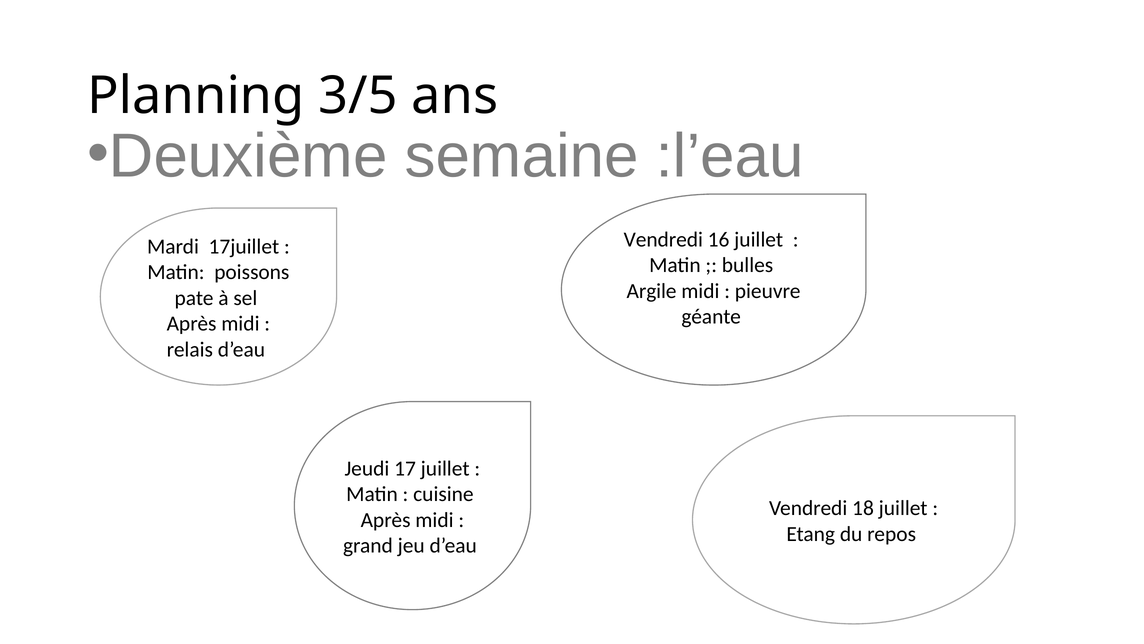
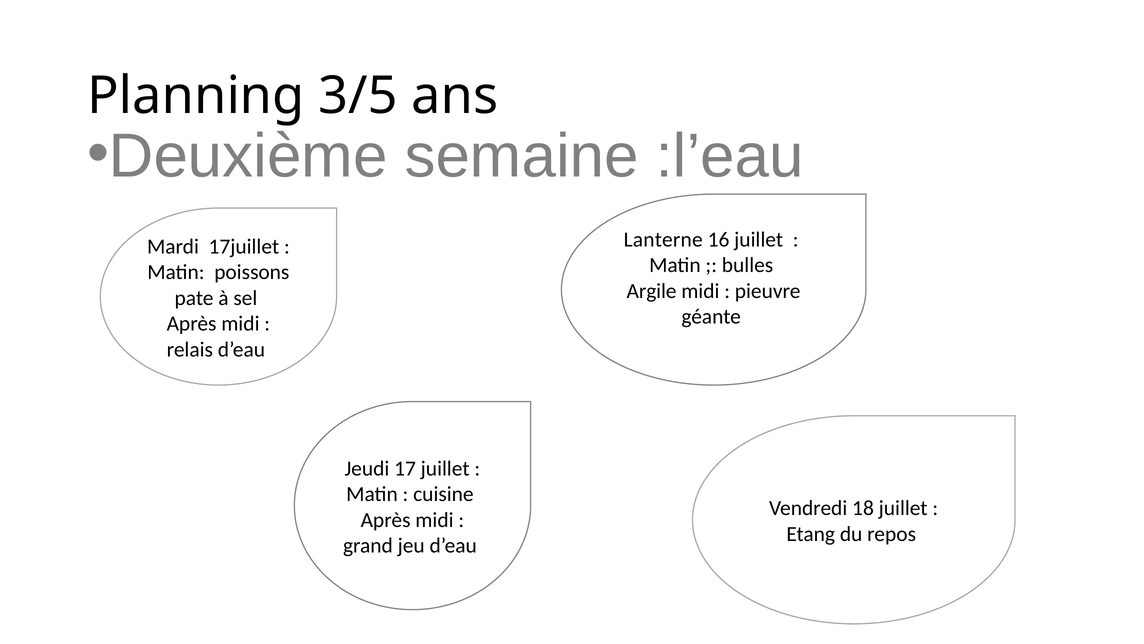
Vendredi: Vendredi -> Lanterne (663, 239)
